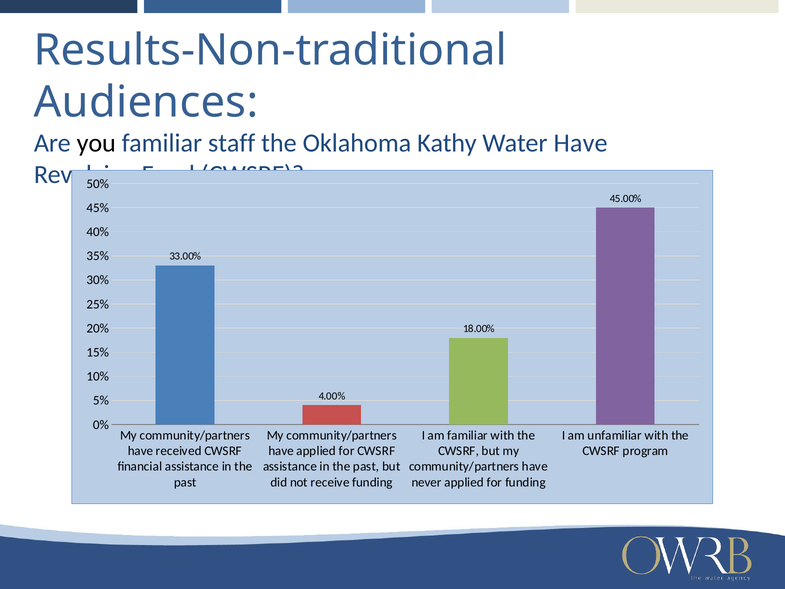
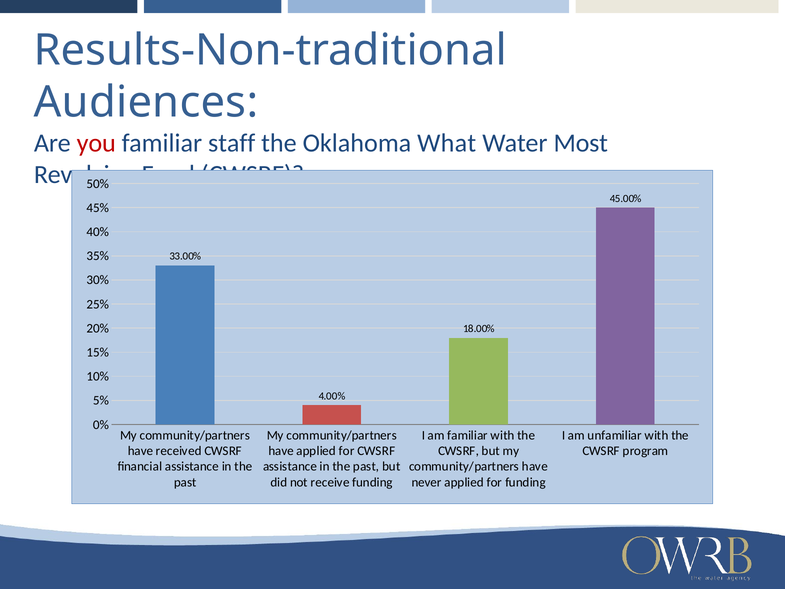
you colour: black -> red (96, 143)
Kathy: Kathy -> What (447, 143)
Water Have: Have -> Most (581, 143)
